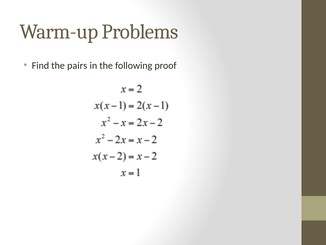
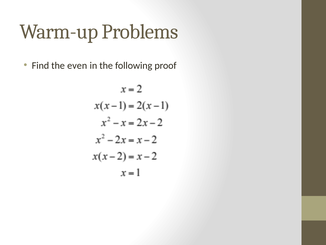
pairs: pairs -> even (77, 65)
